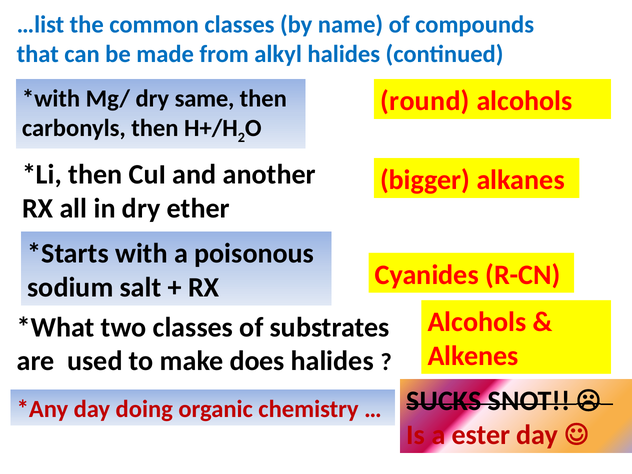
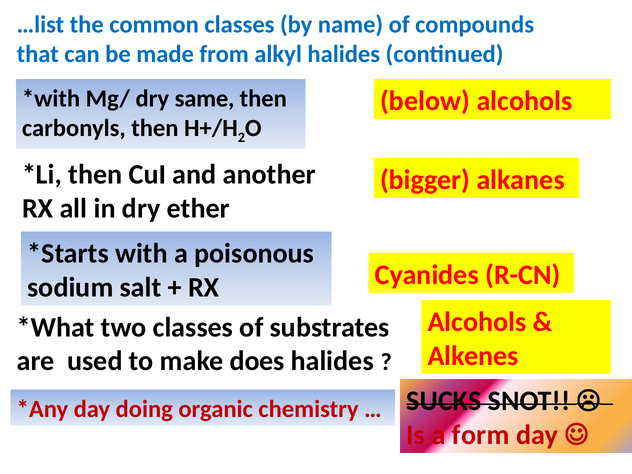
round: round -> below (425, 101)
ester: ester -> form (481, 435)
